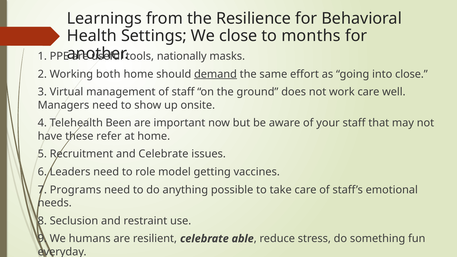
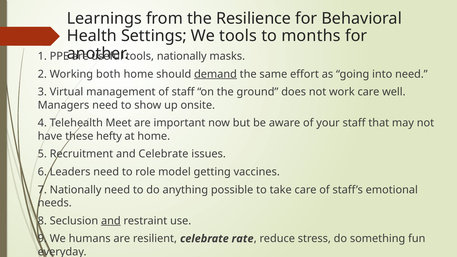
We close: close -> tools (238, 36)
into close: close -> need (411, 74)
Been: Been -> Meet (119, 123)
refer: refer -> hefty (109, 136)
7 Programs: Programs -> Nationally (76, 190)
and underline: none -> present (111, 221)
able: able -> rate (243, 239)
